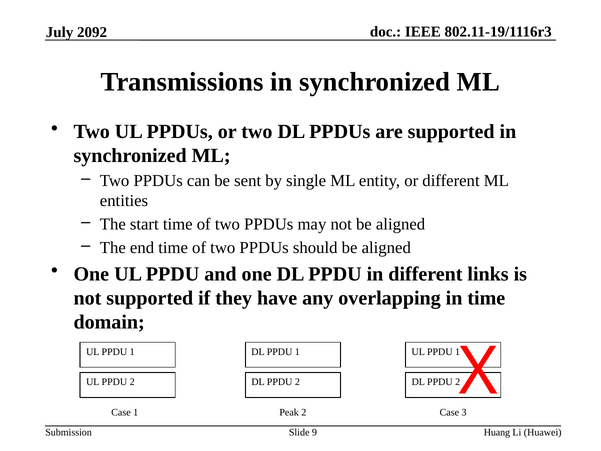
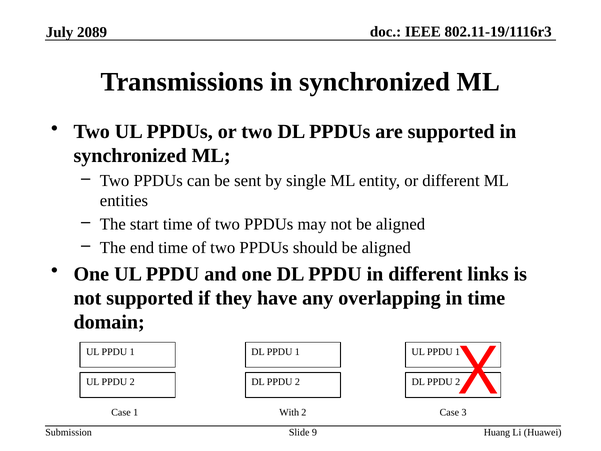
2092: 2092 -> 2089 (92, 32)
Peak: Peak -> With (289, 412)
